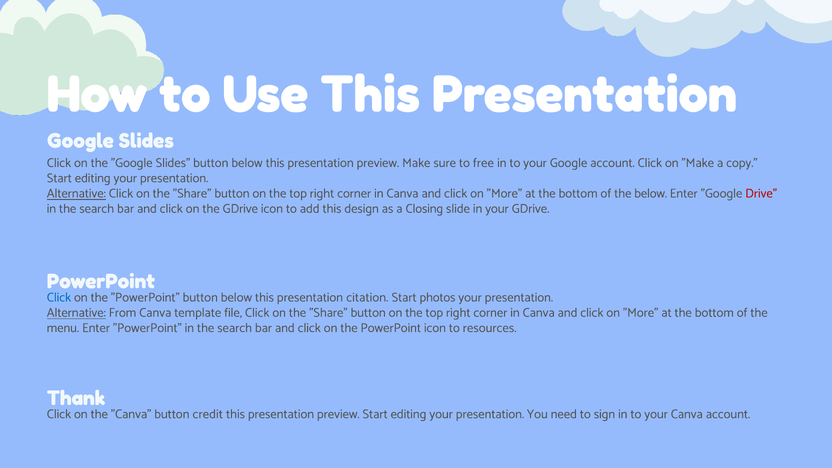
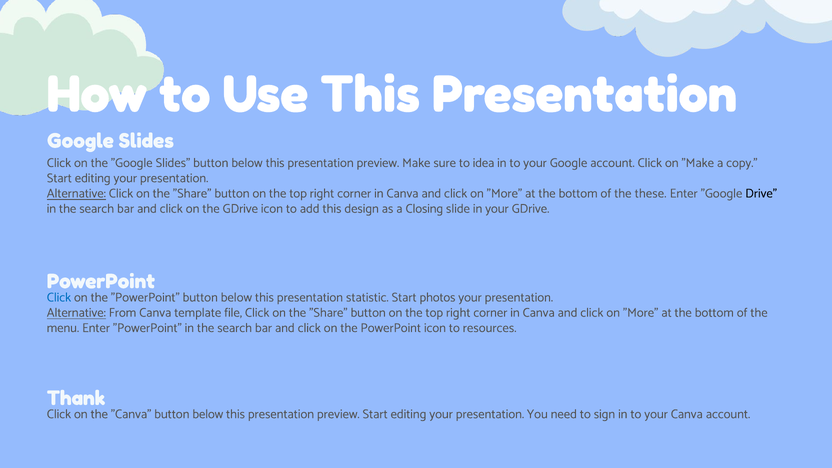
free: free -> idea (484, 163)
the below: below -> these (651, 193)
Drive colour: red -> black (761, 193)
citation: citation -> statistic (367, 297)
Canva button credit: credit -> below (208, 414)
